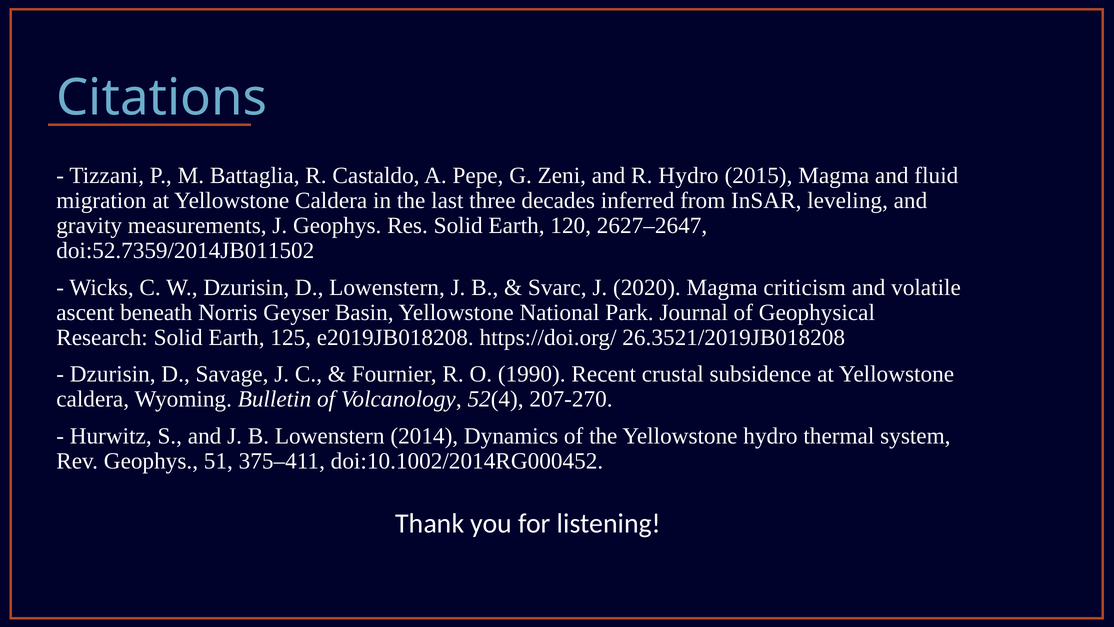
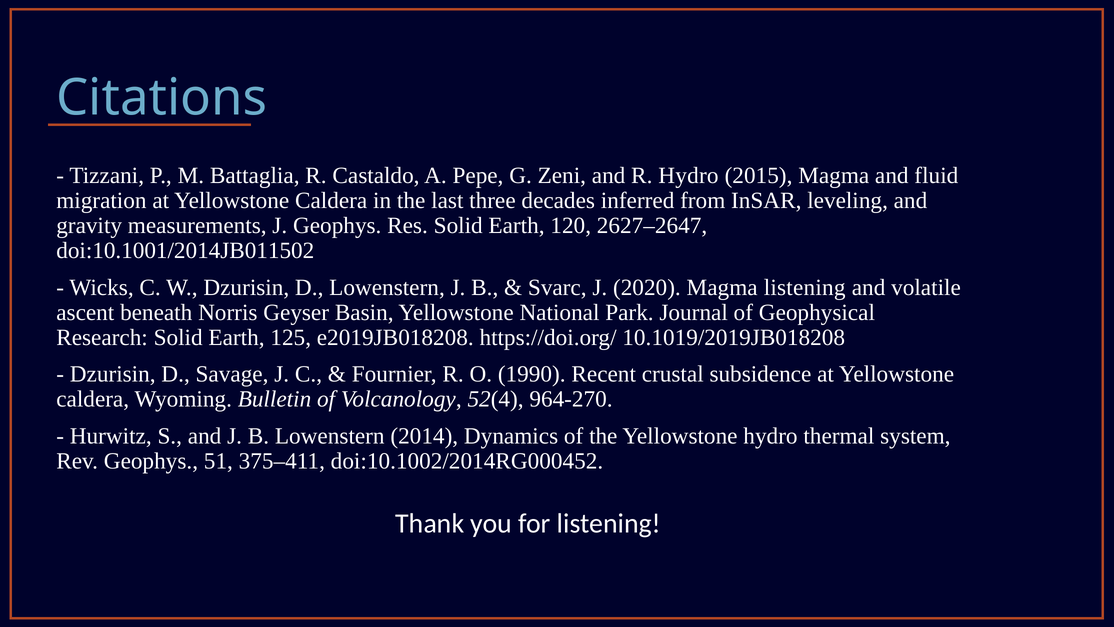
doi:52.7359/2014JB011502: doi:52.7359/2014JB011502 -> doi:10.1001/2014JB011502 (185, 251)
Magma criticism: criticism -> listening (805, 287)
26.3521/2019JB018208: 26.3521/2019JB018208 -> 10.1019/2019JB018208 (734, 337)
207-270: 207-270 -> 964-270 (571, 399)
